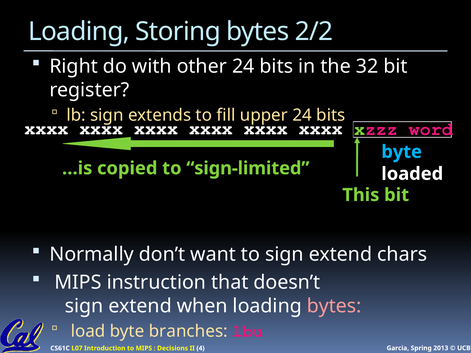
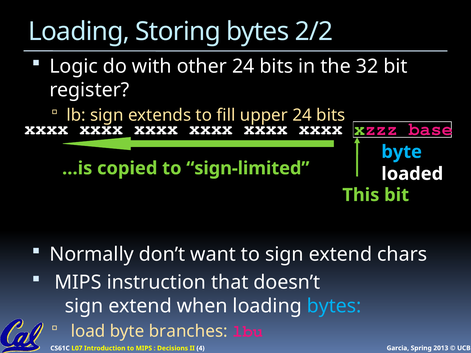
Right: Right -> Logic (74, 67)
word: word -> base (431, 129)
bytes colour: pink -> light blue (334, 306)
